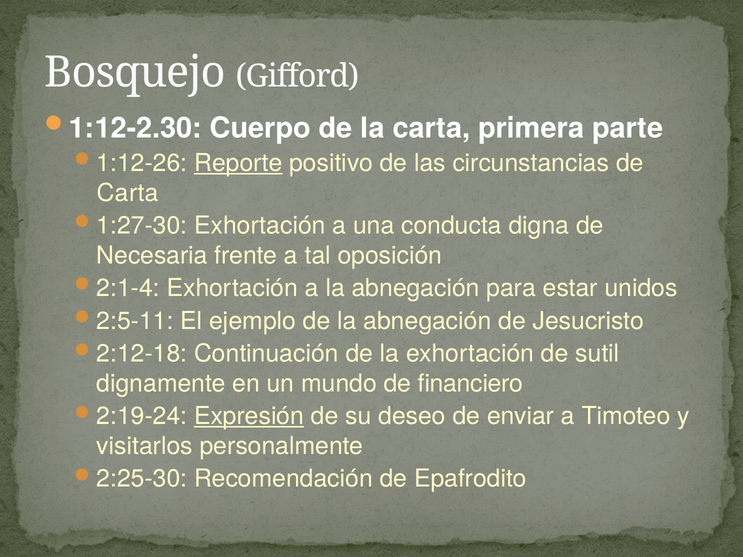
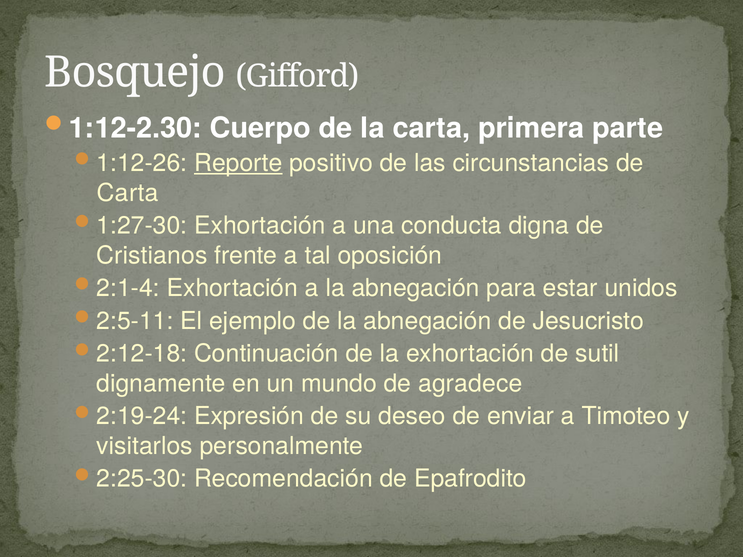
Necesaria: Necesaria -> Cristianos (152, 255)
financiero: financiero -> agradece (470, 384)
Expresión underline: present -> none (249, 416)
